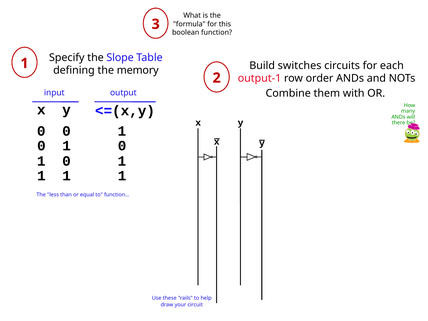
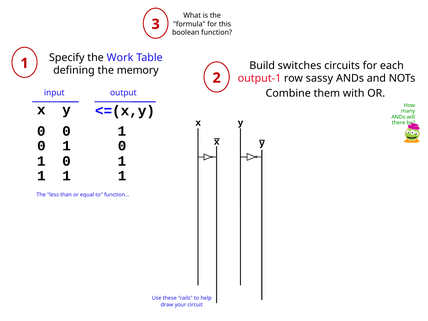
Slope: Slope -> Work (120, 57)
order: order -> sassy (319, 78)
